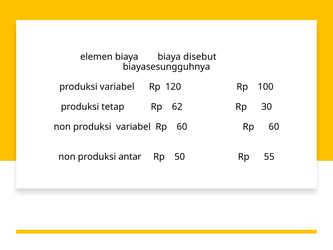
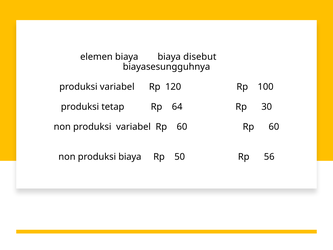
62: 62 -> 64 (177, 107)
produksi antar: antar -> biaya (130, 157)
55: 55 -> 56 (269, 157)
